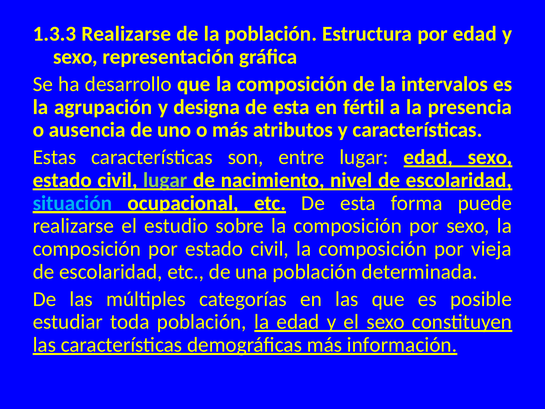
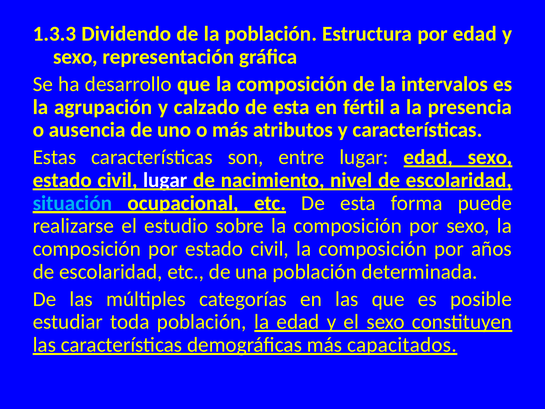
1.3.3 Realizarse: Realizarse -> Dividendo (126, 34)
designa: designa -> calzado (207, 107)
lugar colour: light green -> white (165, 180)
vieja: vieja -> años (492, 249)
información: información -> capacitados (402, 345)
